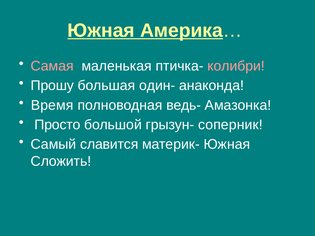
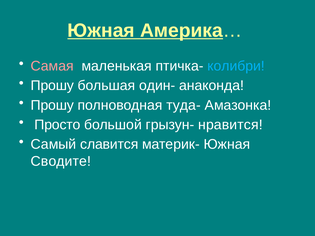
колибри colour: pink -> light blue (236, 66)
Время: Время -> Прошу (52, 105)
ведь-: ведь- -> туда- (184, 105)
соперник: соперник -> нравится (230, 125)
Сложить: Сложить -> Сводите (61, 161)
